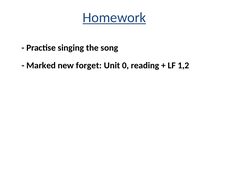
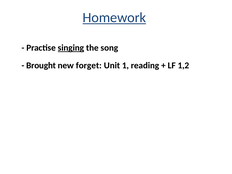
singing underline: none -> present (71, 48)
Marked: Marked -> Brought (41, 65)
0: 0 -> 1 (125, 65)
